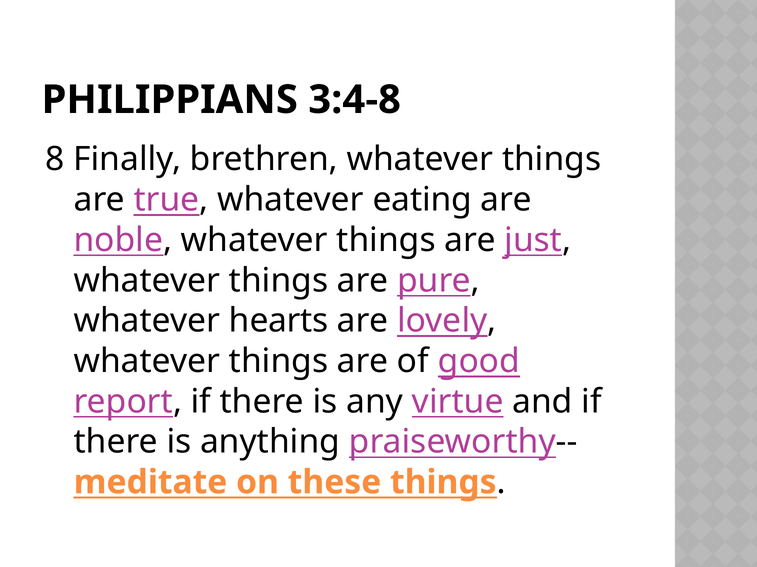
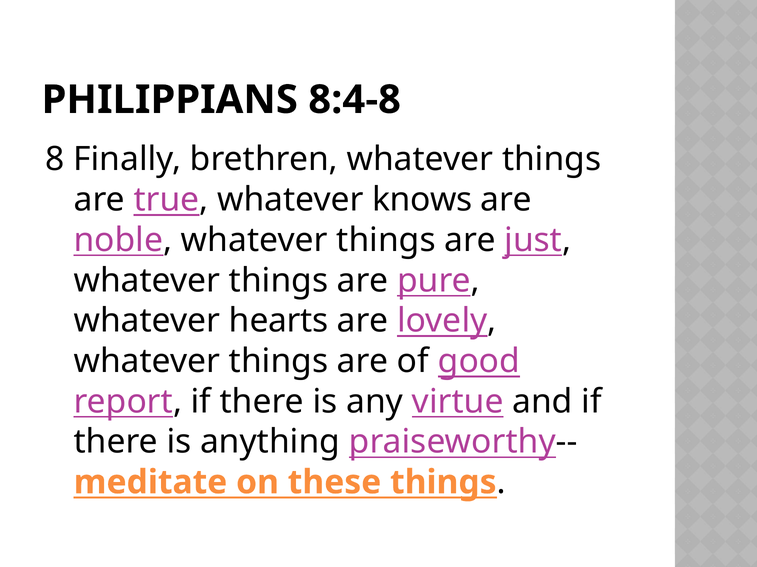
3:4-8: 3:4-8 -> 8:4-8 (355, 100)
eating: eating -> knows (422, 200)
